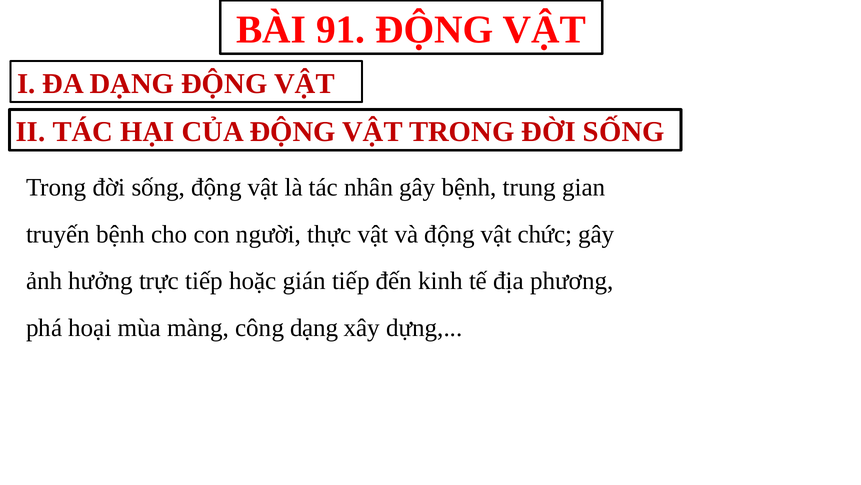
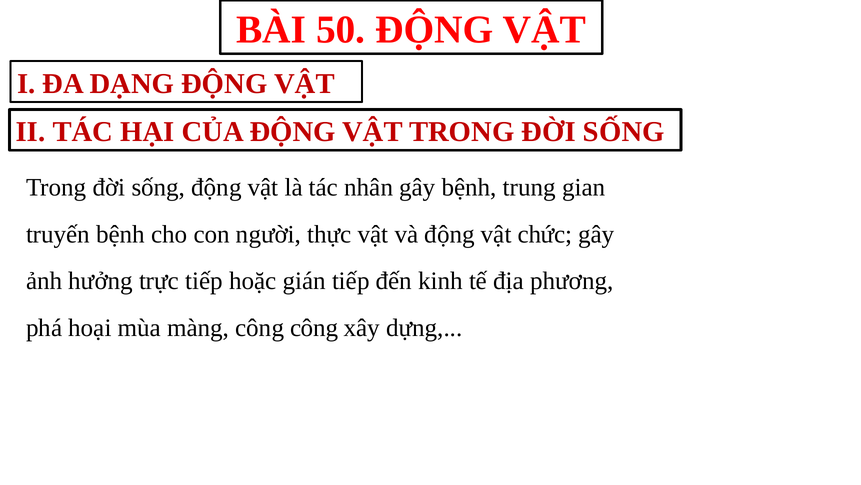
91: 91 -> 50 (341, 30)
công dạng: dạng -> công (314, 327)
